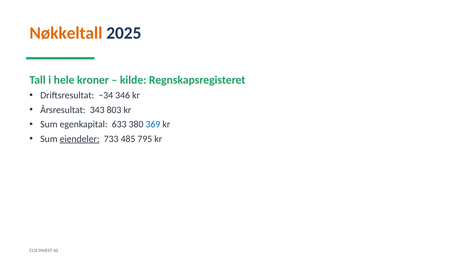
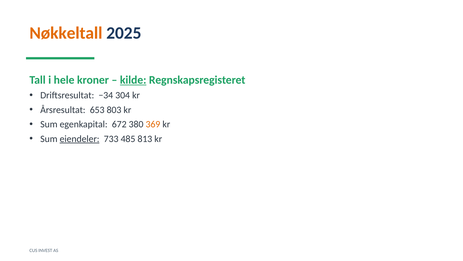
kilde underline: none -> present (133, 80)
346: 346 -> 304 (123, 95)
343: 343 -> 653 (97, 110)
633: 633 -> 672 (119, 124)
369 colour: blue -> orange (153, 124)
795: 795 -> 813 (145, 139)
